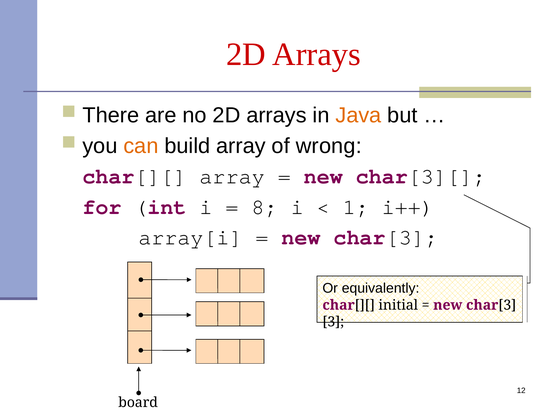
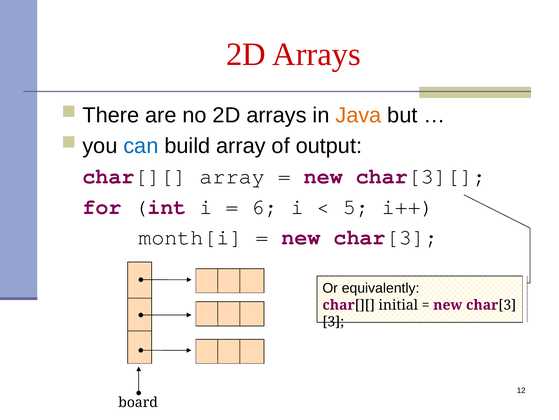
can colour: orange -> blue (141, 146)
wrong: wrong -> output (329, 146)
8: 8 -> 6 (265, 207)
1: 1 -> 5 (356, 207)
array[i: array[i -> month[i (190, 237)
